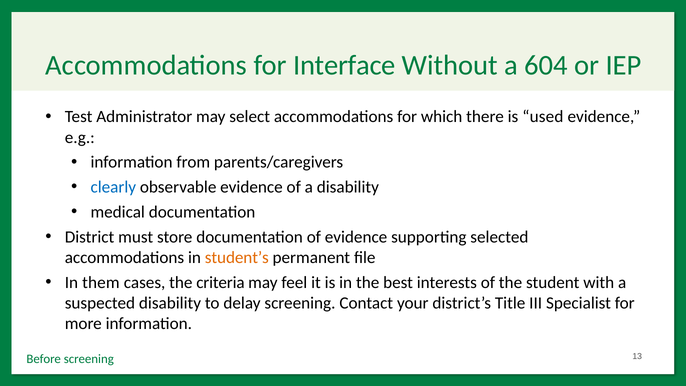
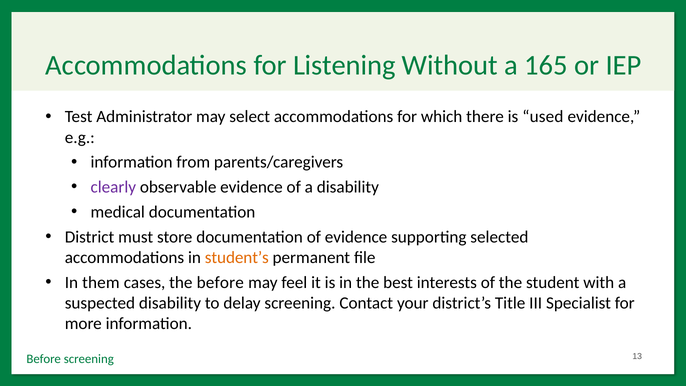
Interface: Interface -> Listening (344, 65)
604: 604 -> 165 (546, 65)
clearly colour: blue -> purple (113, 187)
the criteria: criteria -> before (220, 282)
